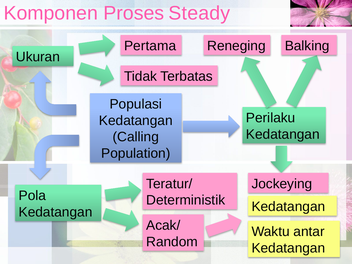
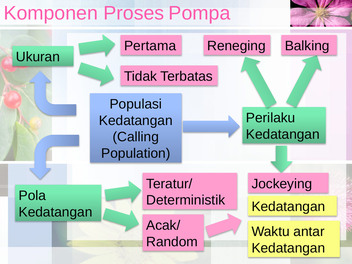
Steady: Steady -> Pompa (199, 13)
